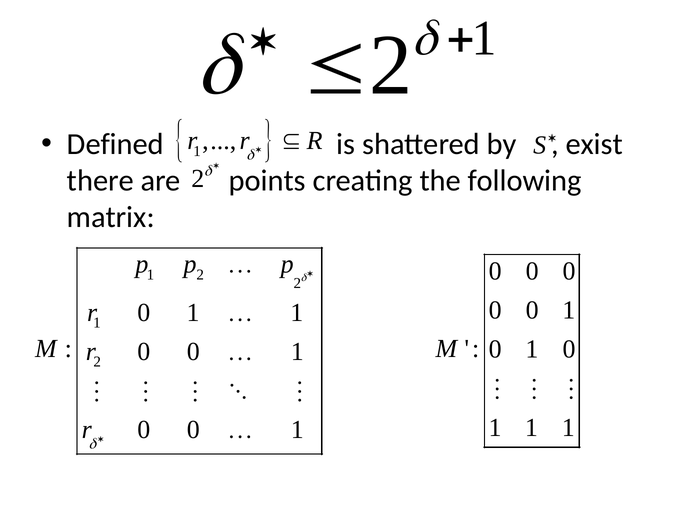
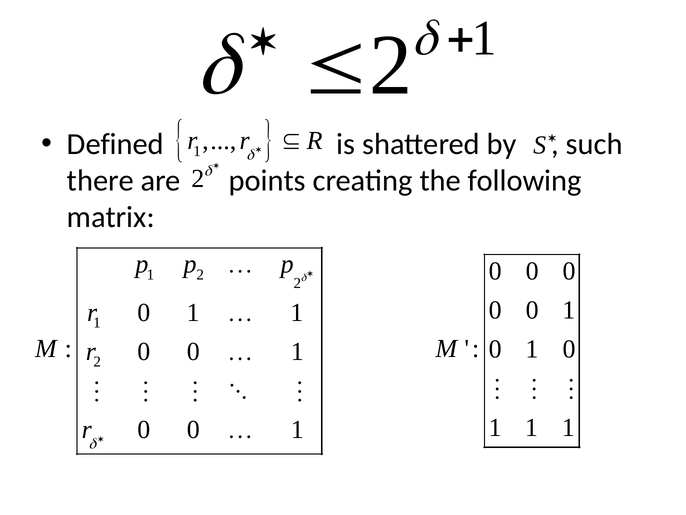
exist: exist -> such (594, 144)
